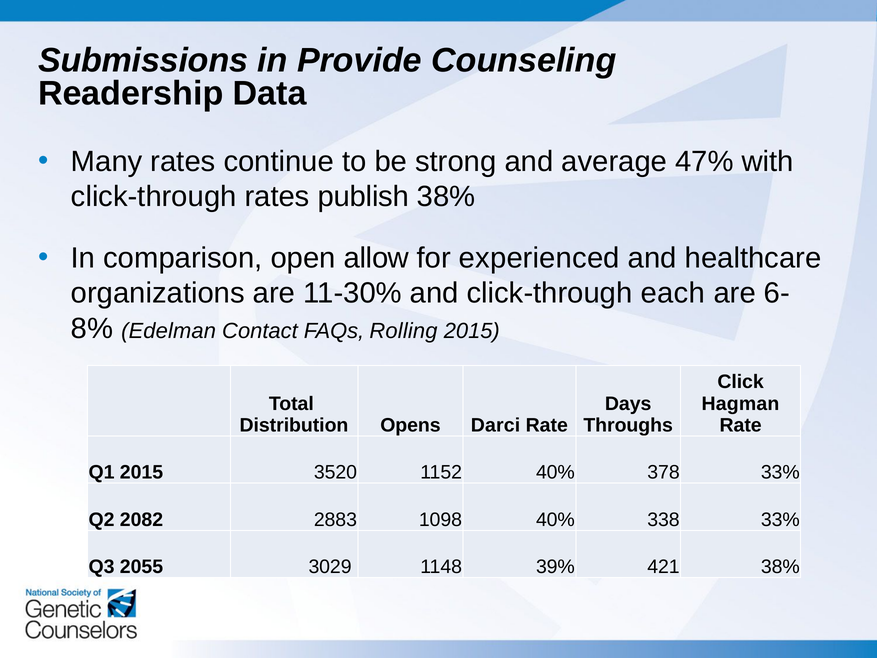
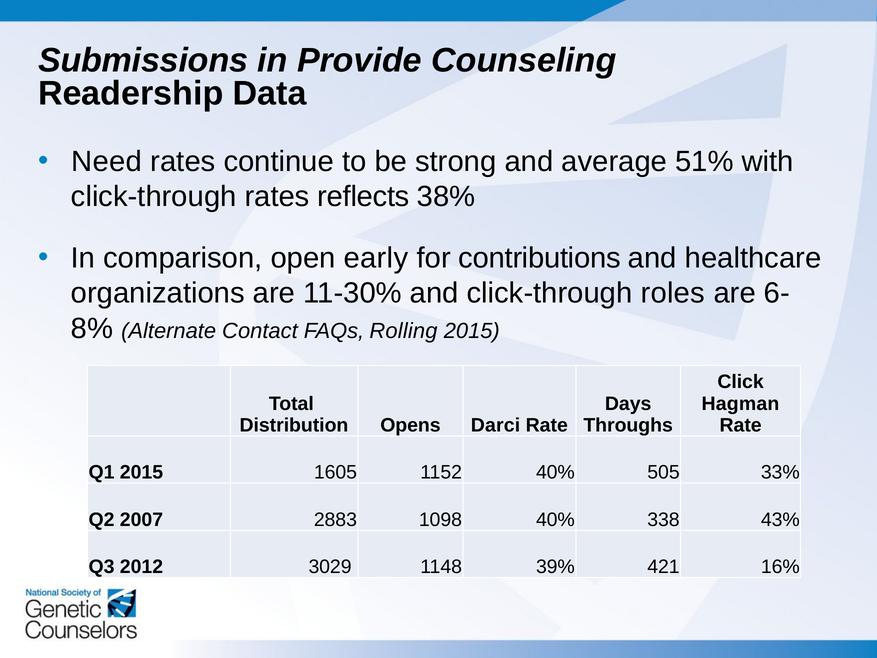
Many: Many -> Need (107, 162)
47%: 47% -> 51% (704, 162)
publish: publish -> reflects (363, 197)
allow: allow -> early (376, 258)
experienced: experienced -> contributions (540, 258)
each: each -> roles (673, 293)
Edelman: Edelman -> Alternate (169, 331)
3520: 3520 -> 1605 (335, 472)
378: 378 -> 505 (664, 472)
2082: 2082 -> 2007 (141, 520)
338 33%: 33% -> 43% (780, 520)
2055: 2055 -> 2012 (141, 567)
421 38%: 38% -> 16% (780, 567)
